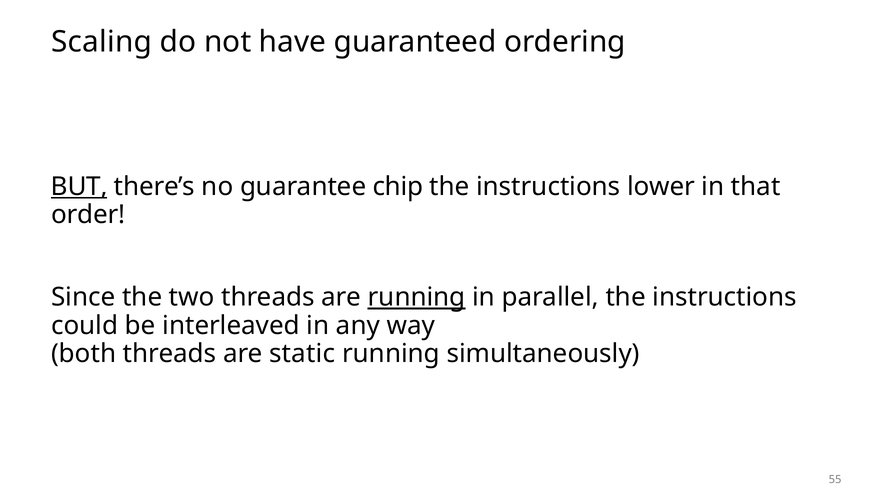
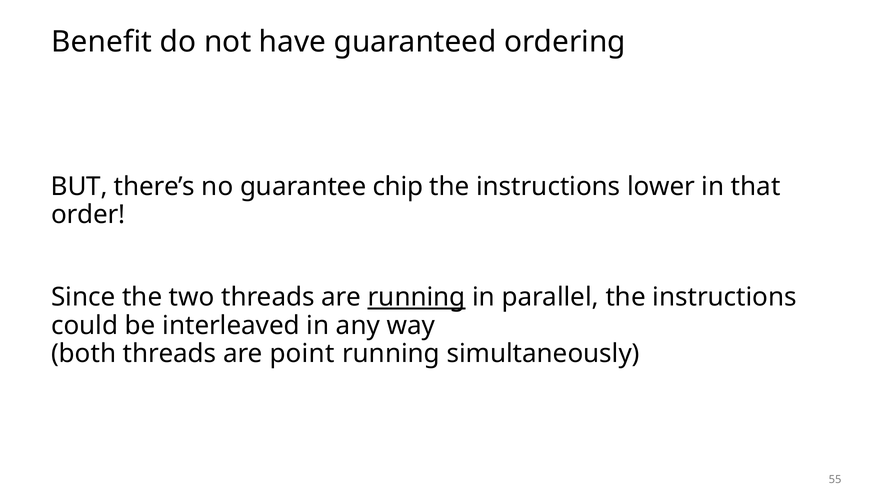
Scaling: Scaling -> Benefit (102, 42)
BUT underline: present -> none (79, 186)
static: static -> point (302, 353)
